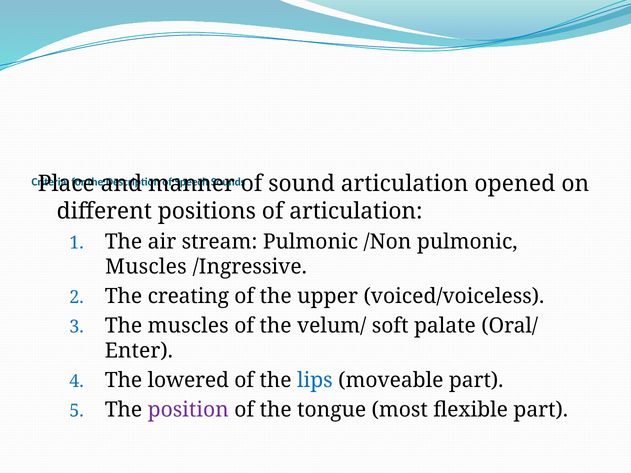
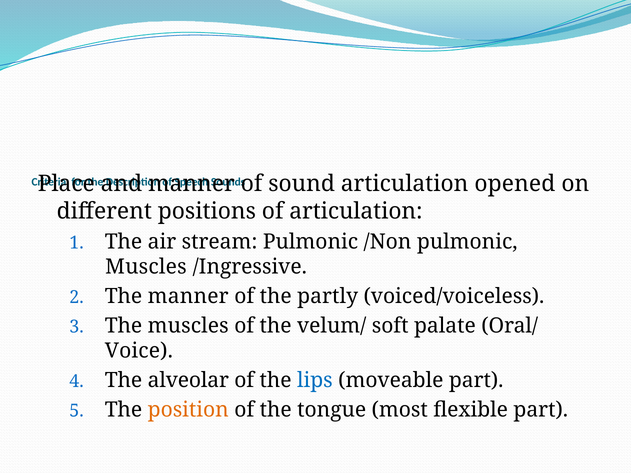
The creating: creating -> manner (188, 296)
upper: upper -> partly (328, 296)
Enter: Enter -> Voice (139, 351)
lowered: lowered -> alveolar (188, 381)
position colour: purple -> orange (188, 410)
